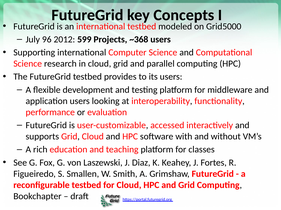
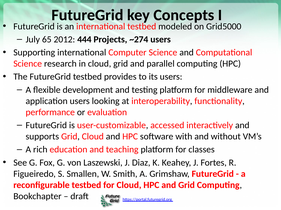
96: 96 -> 65 (47, 40)
599: 599 -> 444 (84, 40)
~368: ~368 -> ~274 (139, 40)
